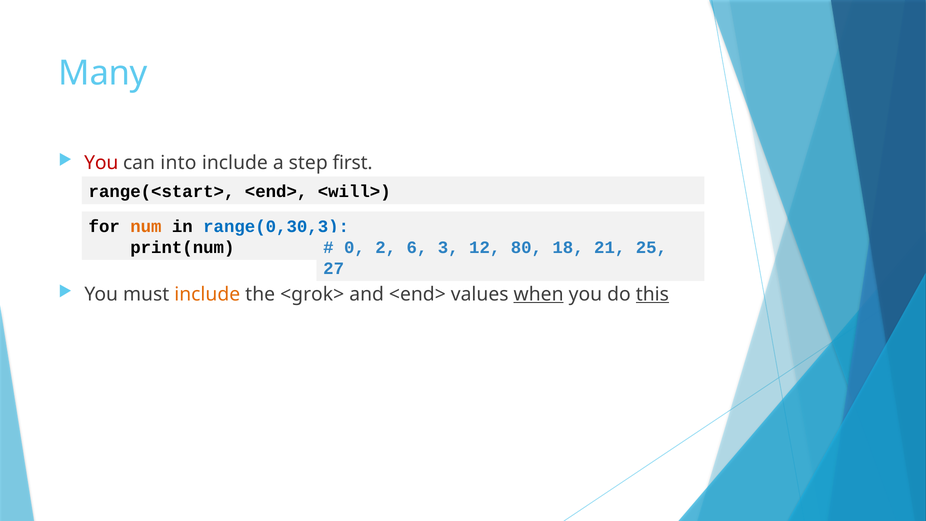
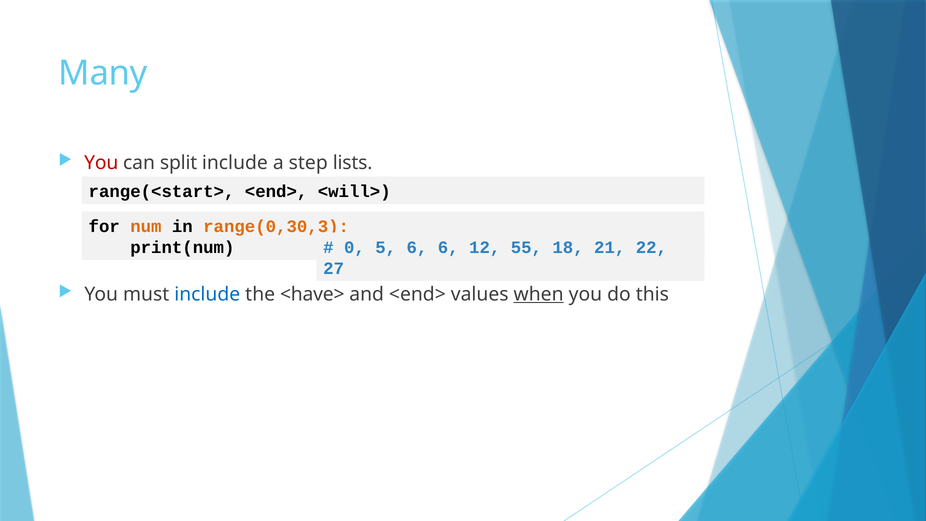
into: into -> split (179, 163)
first: first -> lists (353, 163)
range(0,30,3 colour: blue -> orange (276, 226)
2: 2 -> 5 (386, 247)
6 3: 3 -> 6 (448, 247)
80: 80 -> 55 (526, 247)
25: 25 -> 22 (651, 247)
include colour: orange -> blue (207, 294)
<grok>: <grok> -> <have> (312, 294)
this underline: present -> none (652, 294)
